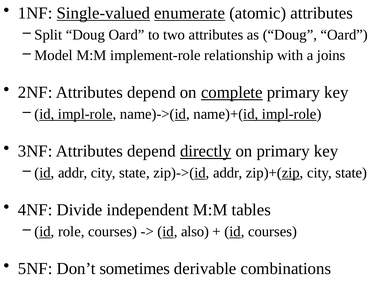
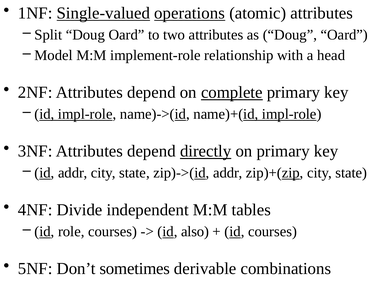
enumerate: enumerate -> operations (190, 13)
joins: joins -> head (331, 55)
